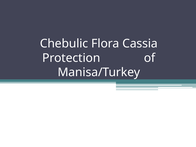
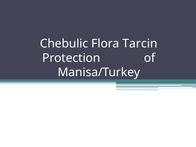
Cassia: Cassia -> Tarcin (140, 44)
